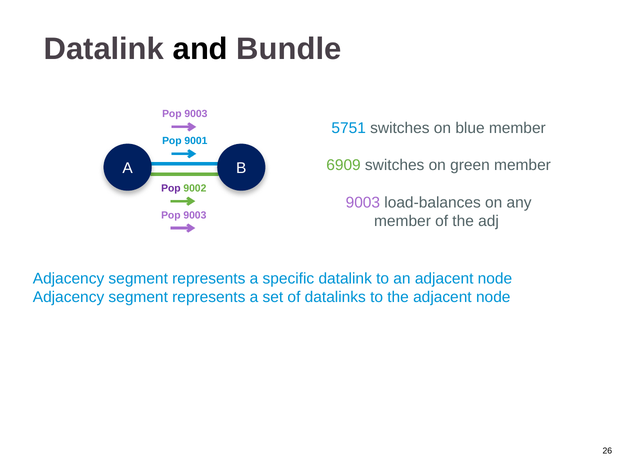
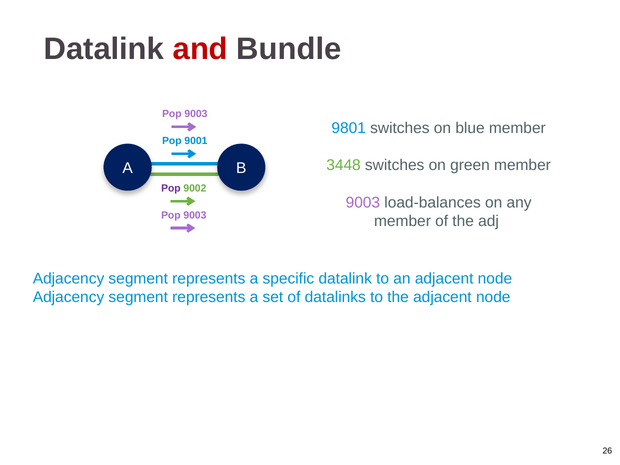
and colour: black -> red (200, 49)
5751: 5751 -> 9801 (349, 128)
6909: 6909 -> 3448 (344, 165)
